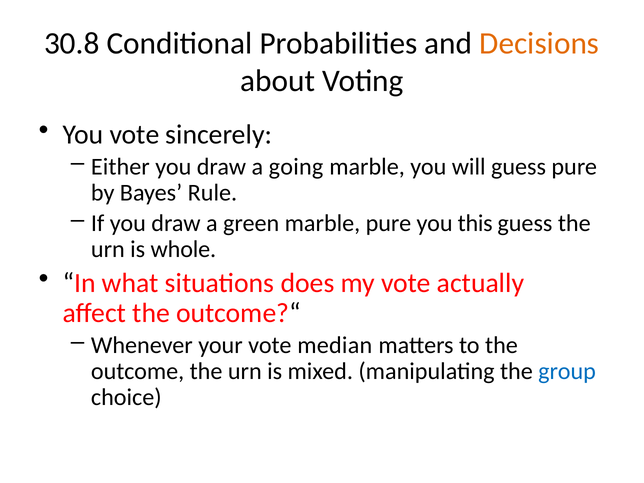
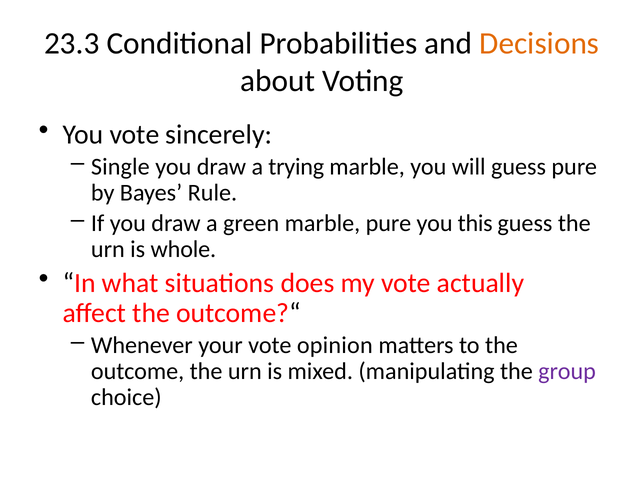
30.8: 30.8 -> 23.3 (72, 44)
Either: Either -> Single (120, 167)
going: going -> trying (296, 167)
median: median -> opinion (335, 345)
group colour: blue -> purple (567, 371)
